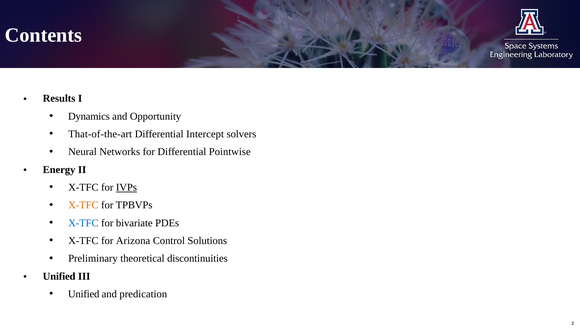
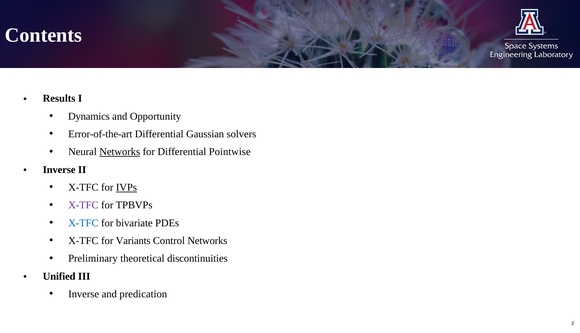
That-of-the-art: That-of-the-art -> Error-of-the-art (100, 134)
Intercept: Intercept -> Gaussian (205, 134)
Networks underline: none -> present (120, 152)
Energy: Energy -> Inverse (59, 170)
X-TFC colour: orange -> purple (83, 205)
Arizona: Arizona -> Variants (133, 241)
Control Solutions: Solutions -> Networks (207, 241)
Unified: Unified -> Inverse (84, 294)
